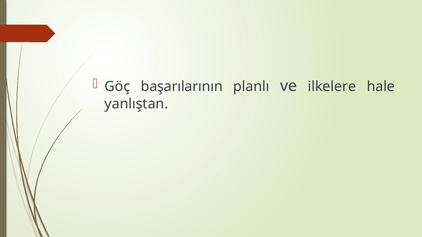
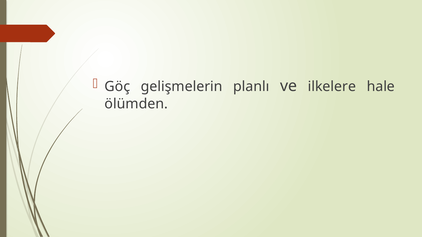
başarılarının: başarılarının -> gelişmelerin (182, 87)
yanlıştan: yanlıştan -> ölümden (136, 104)
